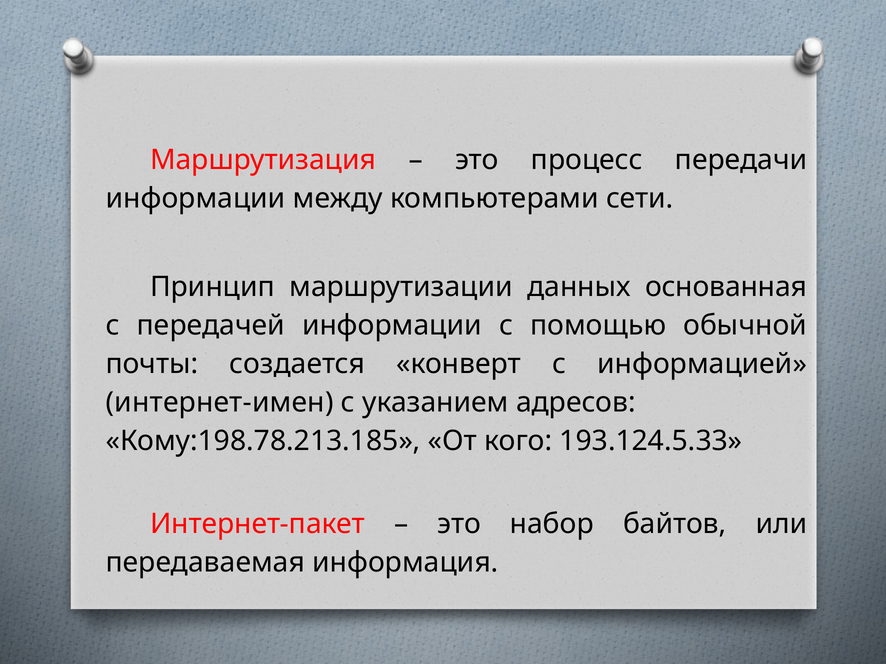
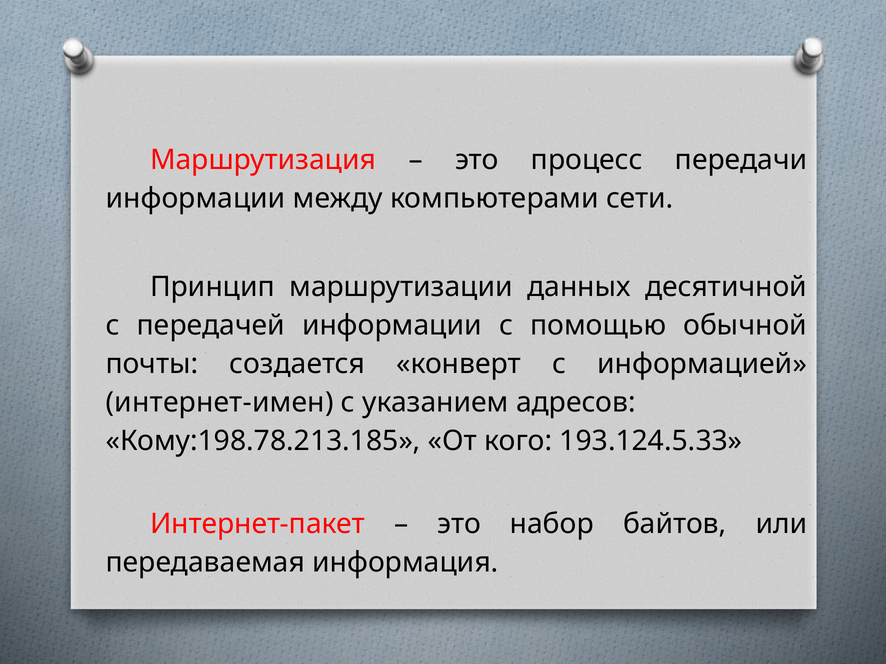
основанная: основанная -> десятичной (726, 287)
